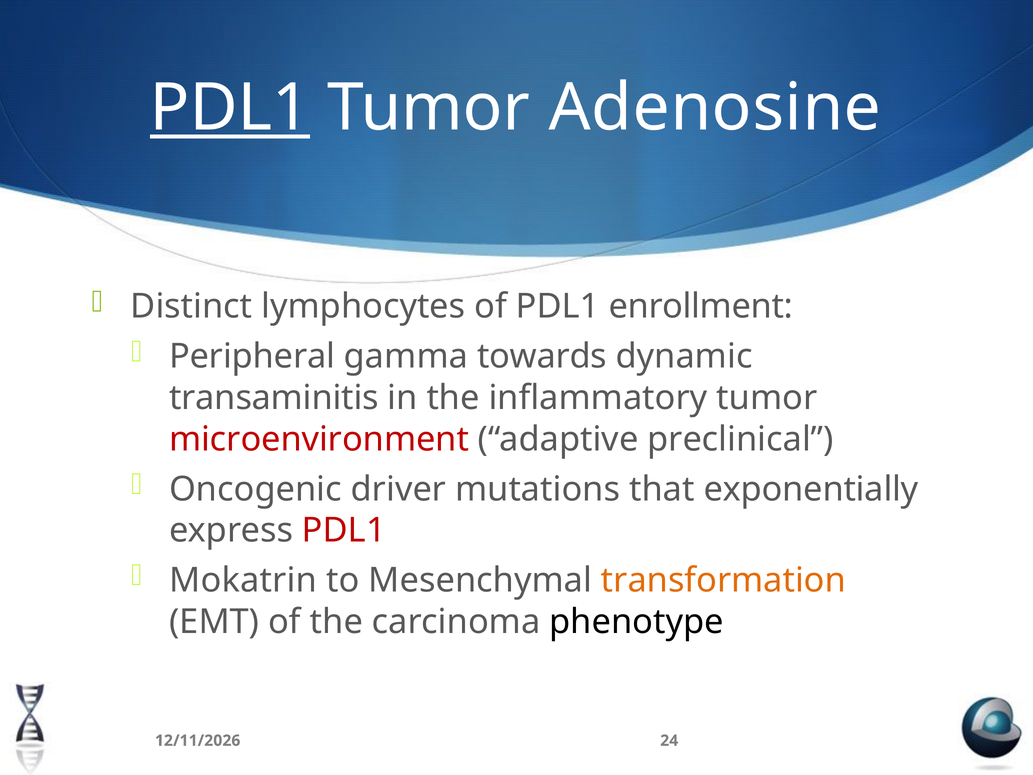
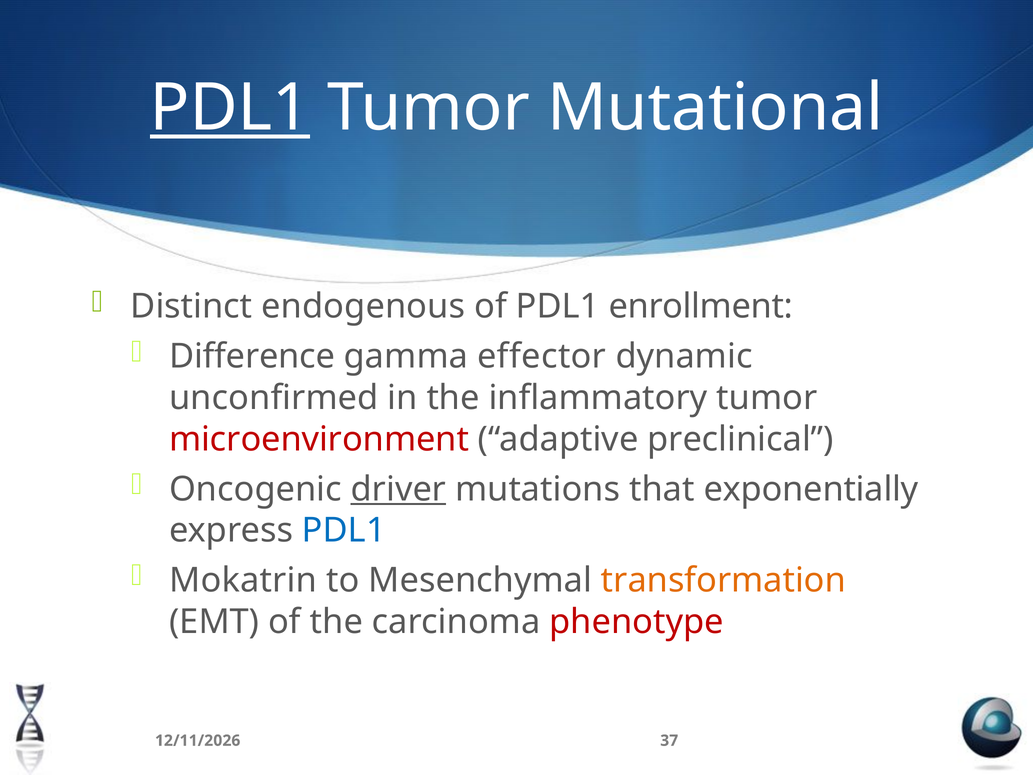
Adenosine: Adenosine -> Mutational (715, 108)
lymphocytes: lymphocytes -> endogenous (363, 306)
Peripheral: Peripheral -> Difference (252, 356)
towards: towards -> effector (542, 356)
transaminitis: transaminitis -> unconfirmed (274, 398)
driver underline: none -> present (398, 489)
PDL1 colour: red -> blue (344, 530)
phenotype colour: black -> red (637, 622)
24: 24 -> 37 (669, 740)
